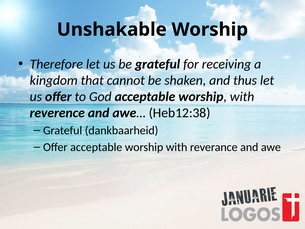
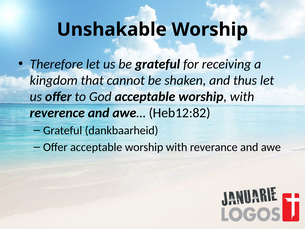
Heb12:38: Heb12:38 -> Heb12:82 (180, 113)
